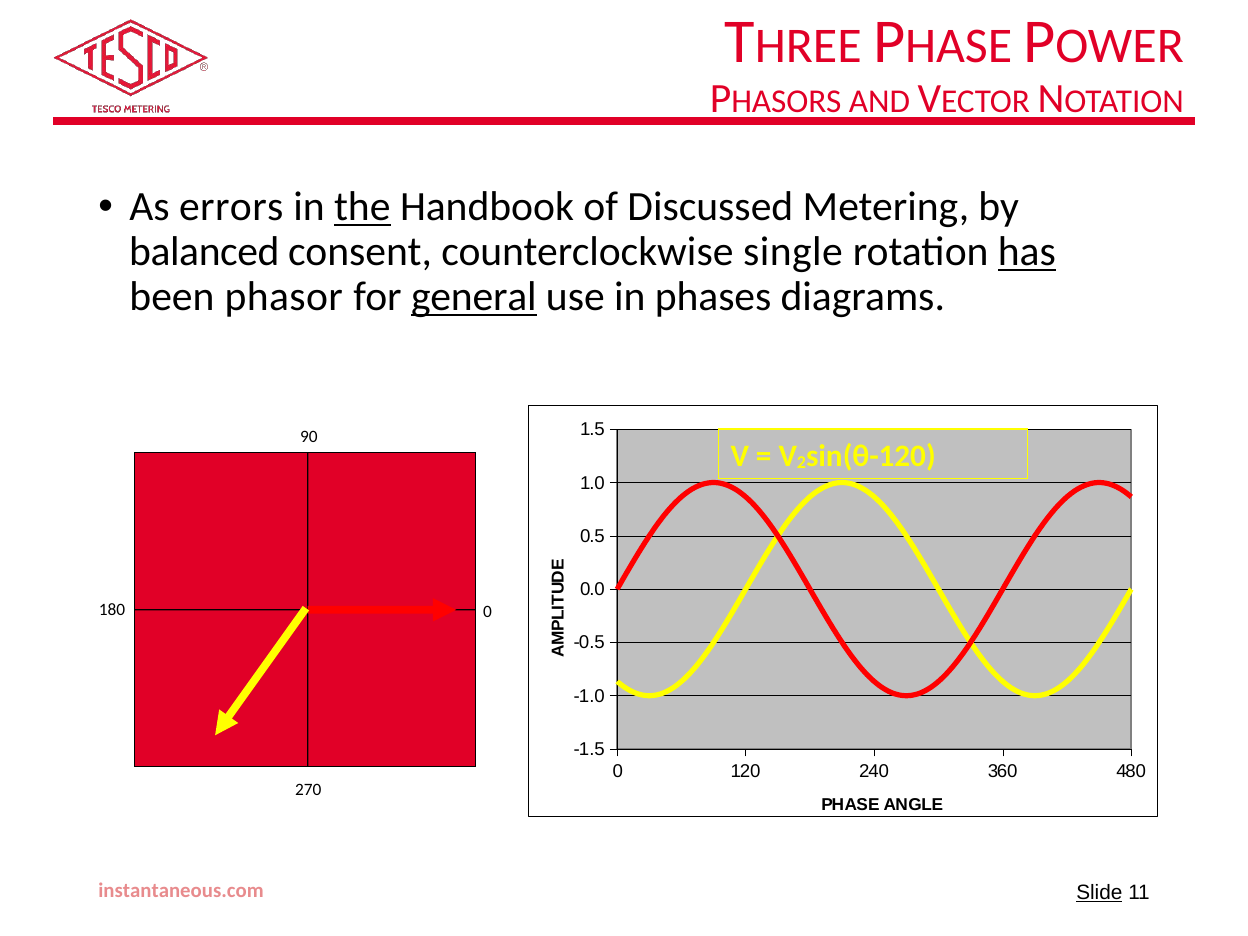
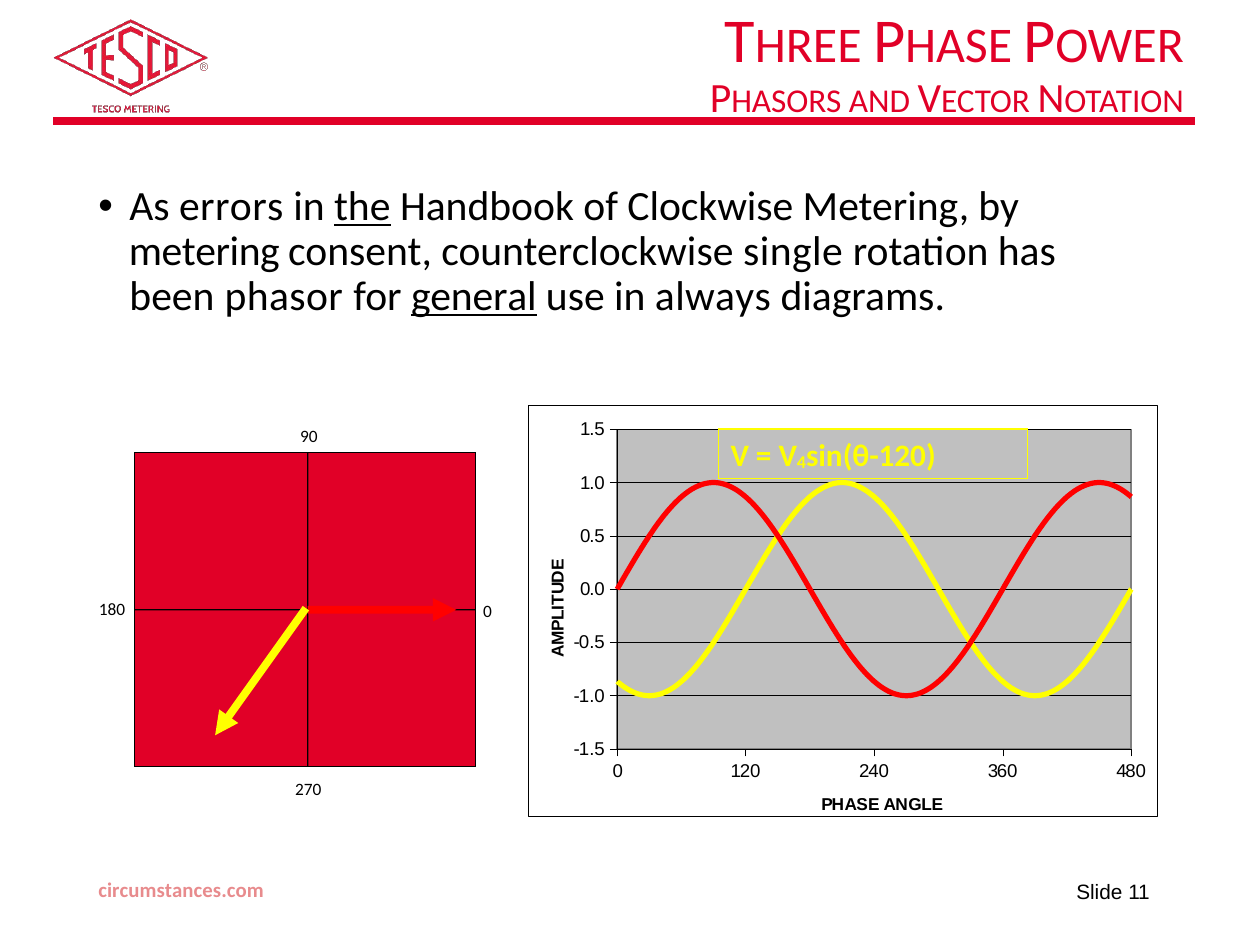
Discussed: Discussed -> Clockwise (710, 207)
balanced: balanced -> metering (204, 252)
has underline: present -> none (1027, 252)
phases: phases -> always (713, 297)
2: 2 -> 4 (801, 462)
instantaneous.com: instantaneous.com -> circumstances.com (181, 891)
Slide underline: present -> none (1099, 892)
